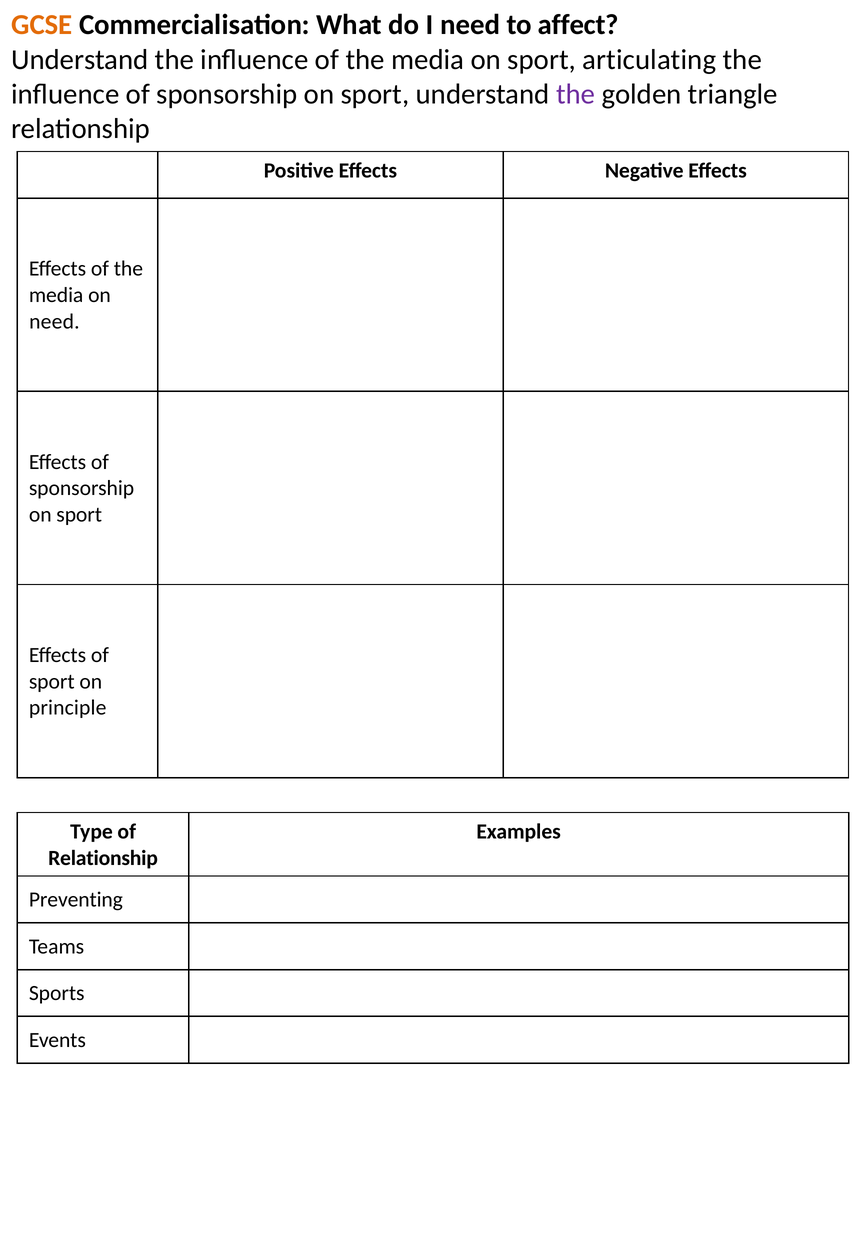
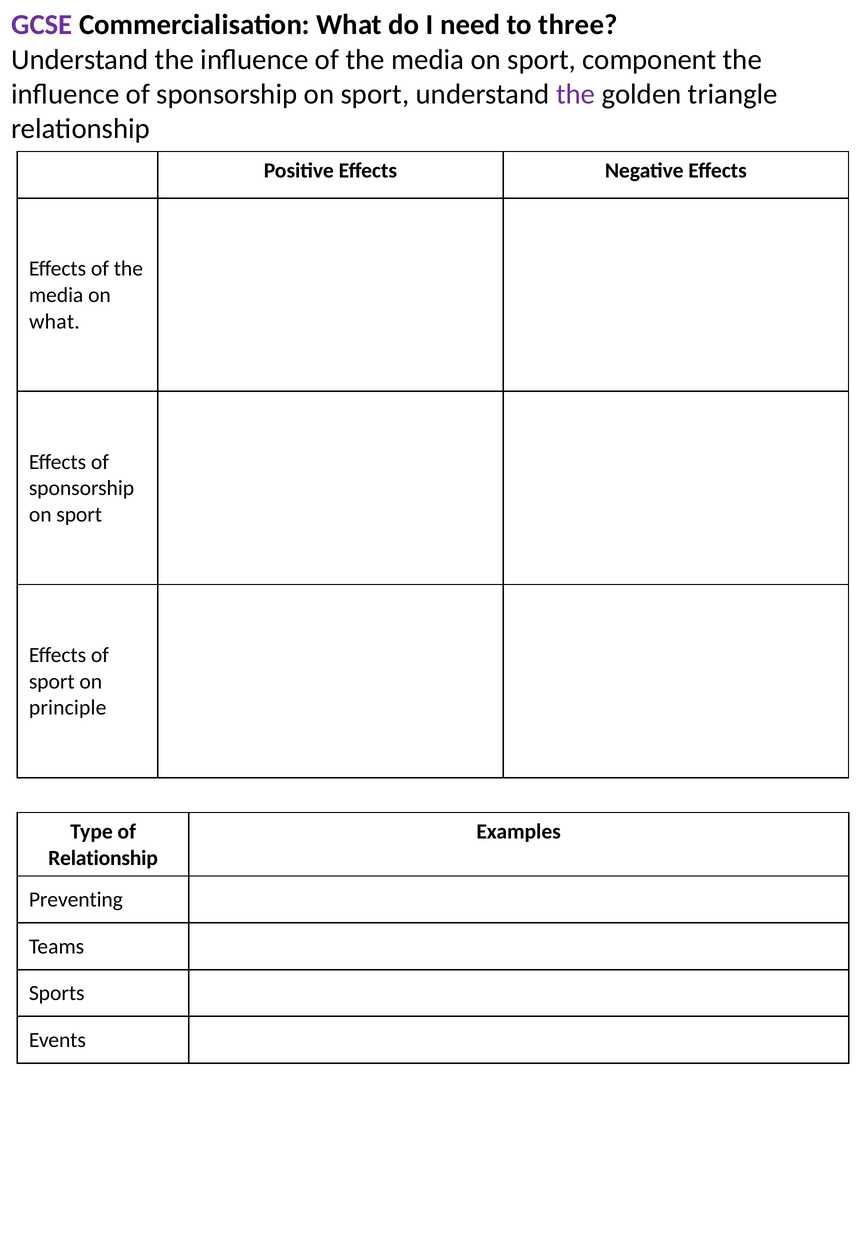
GCSE colour: orange -> purple (42, 25)
affect: affect -> three (578, 25)
articulating: articulating -> component (649, 60)
need: need -> what (54, 322)
